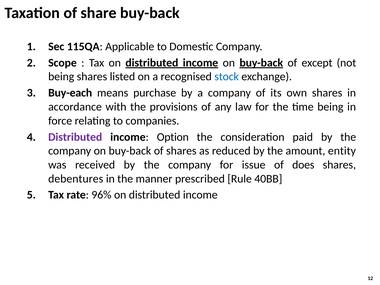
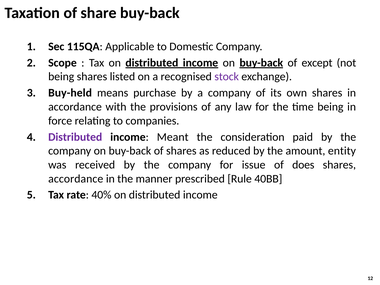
stock colour: blue -> purple (227, 77)
Buy-each: Buy-each -> Buy-held (70, 93)
Option: Option -> Meant (173, 137)
debentures: debentures -> accordance (76, 179)
96%: 96% -> 40% (101, 195)
